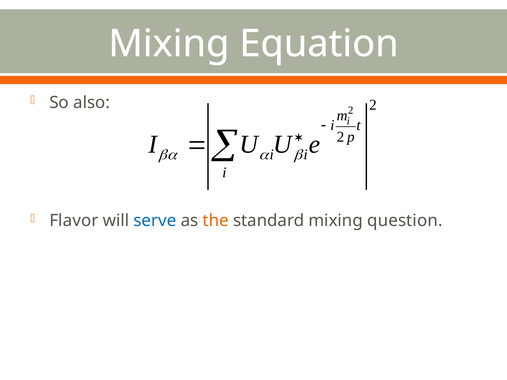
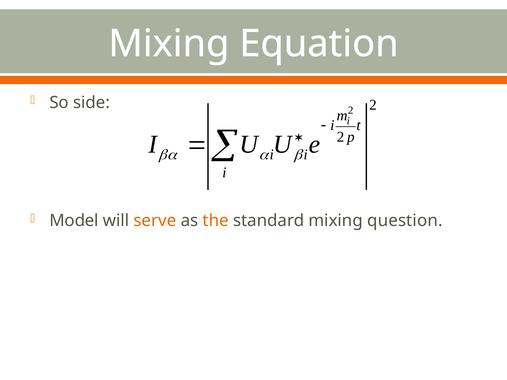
also: also -> side (92, 103)
Flavor: Flavor -> Model (74, 221)
serve colour: blue -> orange (155, 221)
